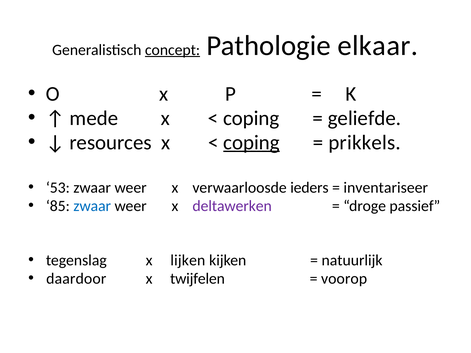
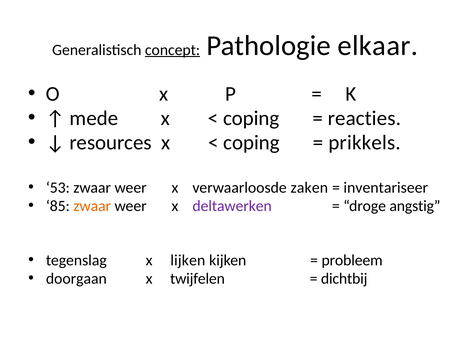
geliefde: geliefde -> reacties (364, 118)
coping underline: present -> none (251, 143)
ieders: ieders -> zaken (309, 188)
zwaar colour: blue -> orange (92, 206)
passief: passief -> angstig (415, 206)
natuurlijk: natuurlijk -> probleem (352, 261)
daardoor: daardoor -> doorgaan (76, 279)
voorop: voorop -> dichtbij (344, 279)
